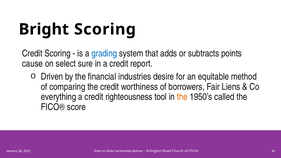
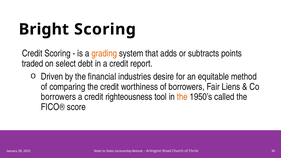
grading colour: blue -> orange (104, 53)
cause: cause -> traded (33, 64)
sure: sure -> debt (85, 64)
everything: everything -> borrowers (58, 97)
